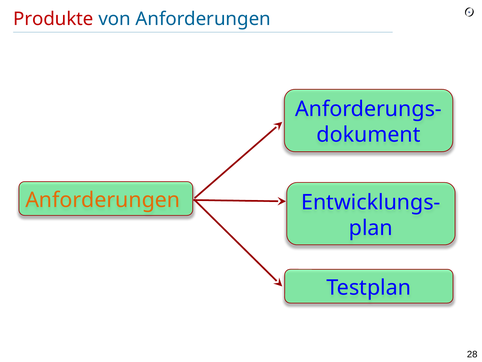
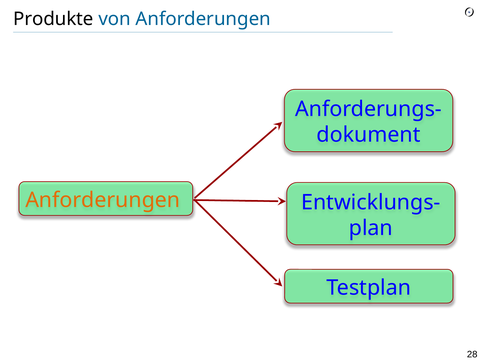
Produkte colour: red -> black (53, 19)
